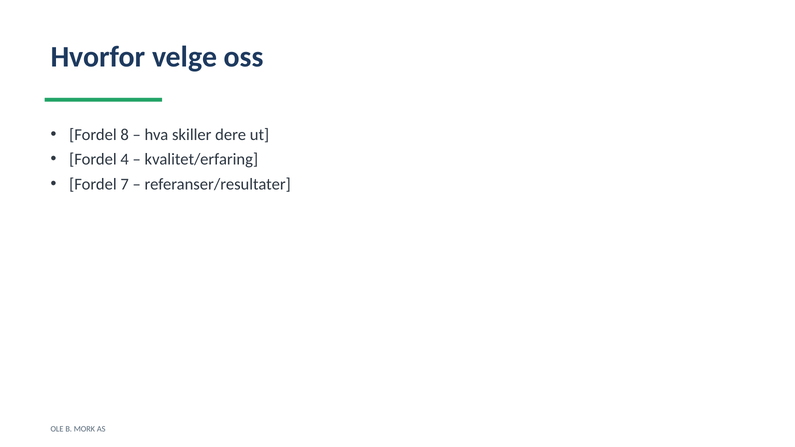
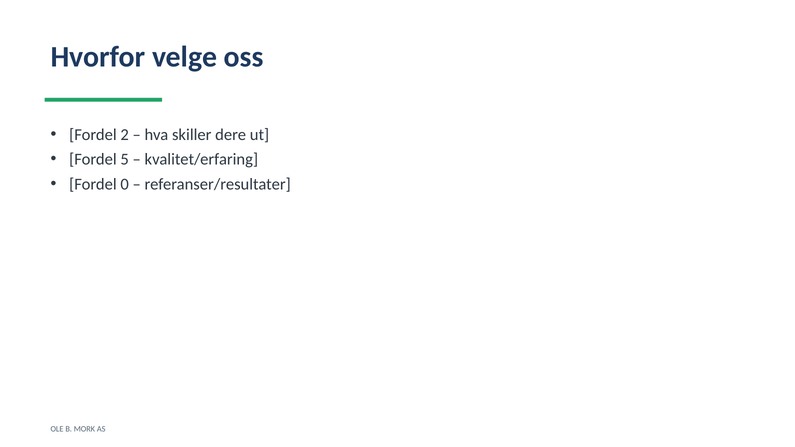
8: 8 -> 2 (125, 135)
4: 4 -> 5 (125, 160)
7: 7 -> 0 (125, 184)
